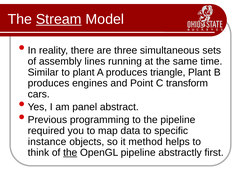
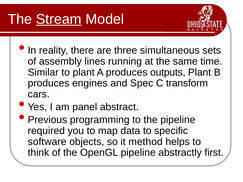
triangle: triangle -> outputs (168, 72)
Point: Point -> Spec (142, 83)
instance: instance -> software (47, 142)
the underline: present -> none (70, 153)
